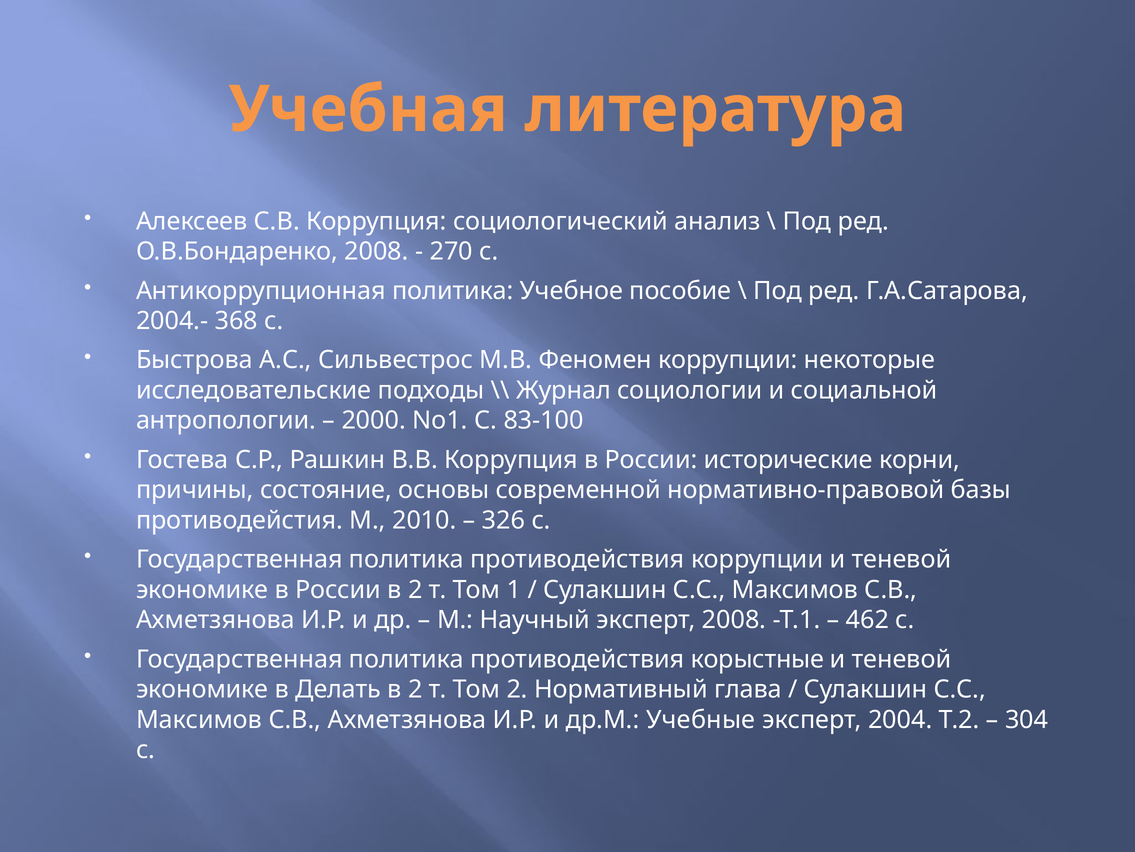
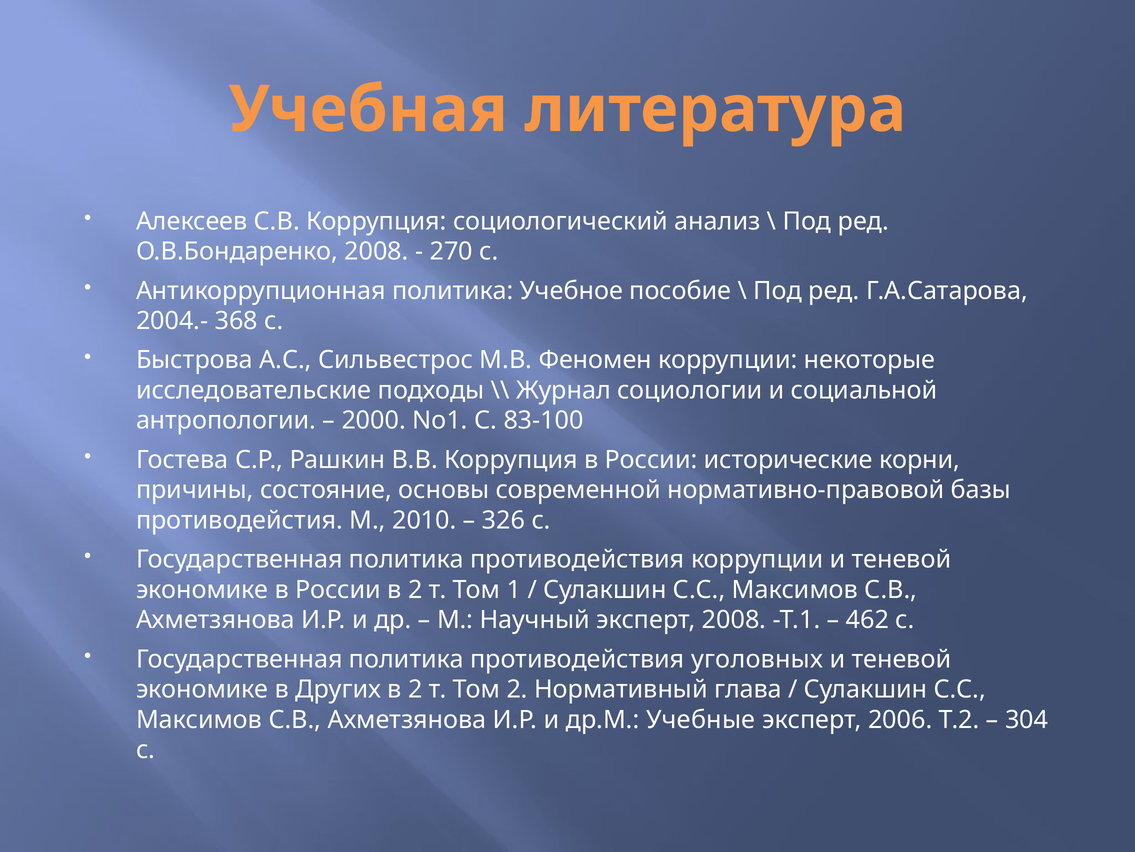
корыстные: корыстные -> уголовных (757, 659)
Делать: Делать -> Других (338, 689)
2004: 2004 -> 2006 (900, 719)
